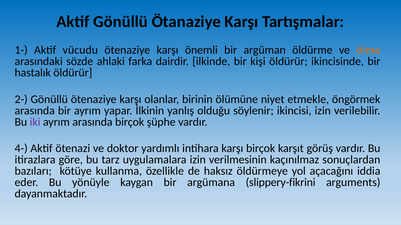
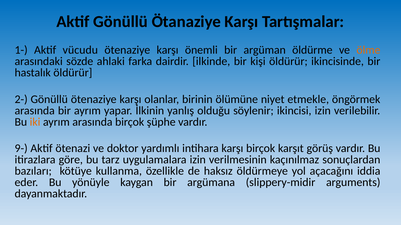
iki colour: purple -> orange (35, 122)
4-: 4- -> 9- (21, 149)
slippery-fikrini: slippery-fikrini -> slippery-midir (281, 183)
